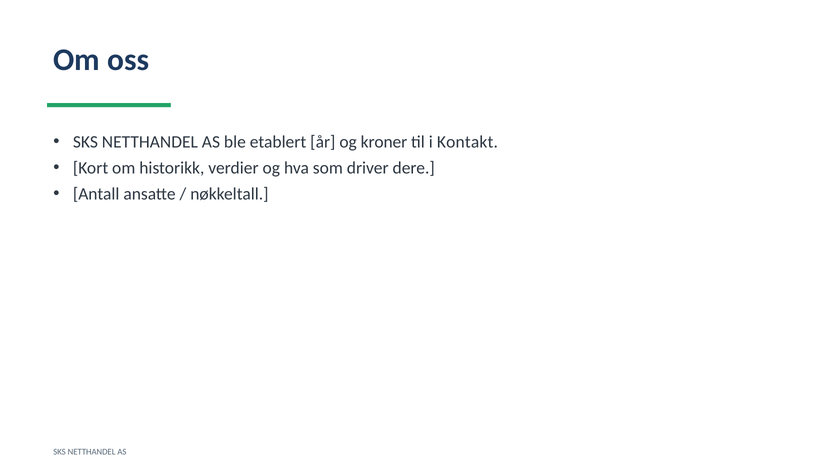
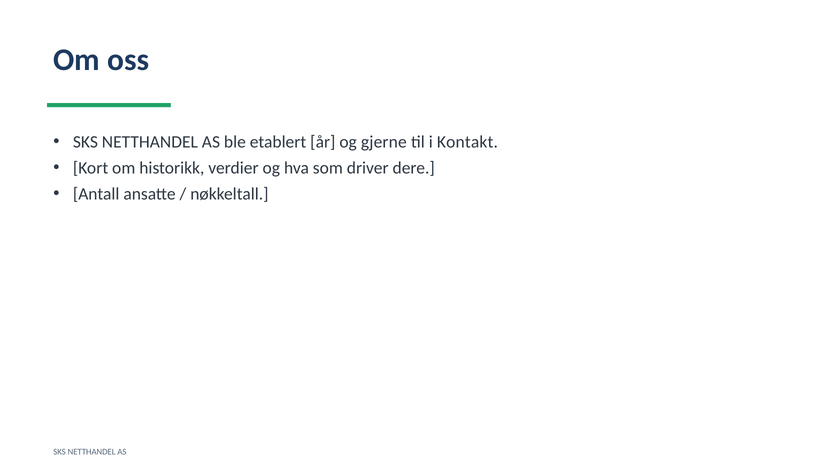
kroner: kroner -> gjerne (384, 142)
